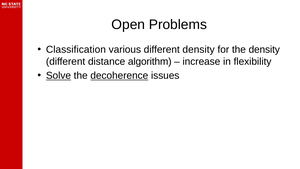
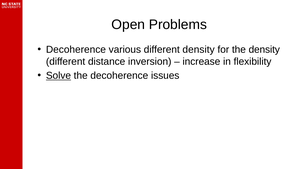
Classification: Classification -> Decoherence (76, 50)
algorithm: algorithm -> inversion (150, 62)
decoherence underline: present -> none (119, 76)
